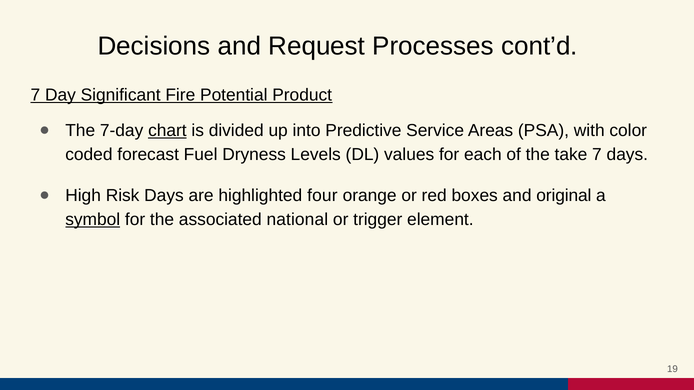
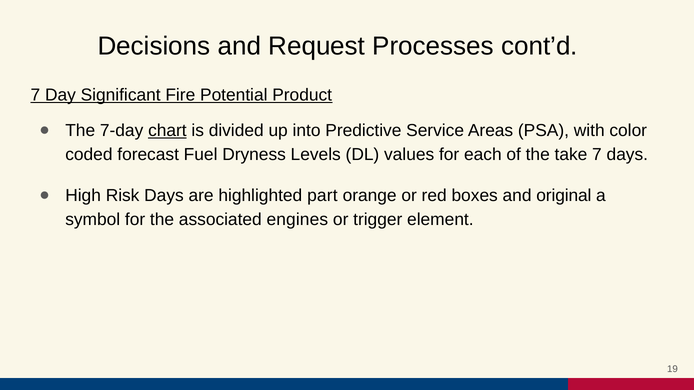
four: four -> part (322, 196)
symbol underline: present -> none (93, 220)
national: national -> engines (297, 220)
